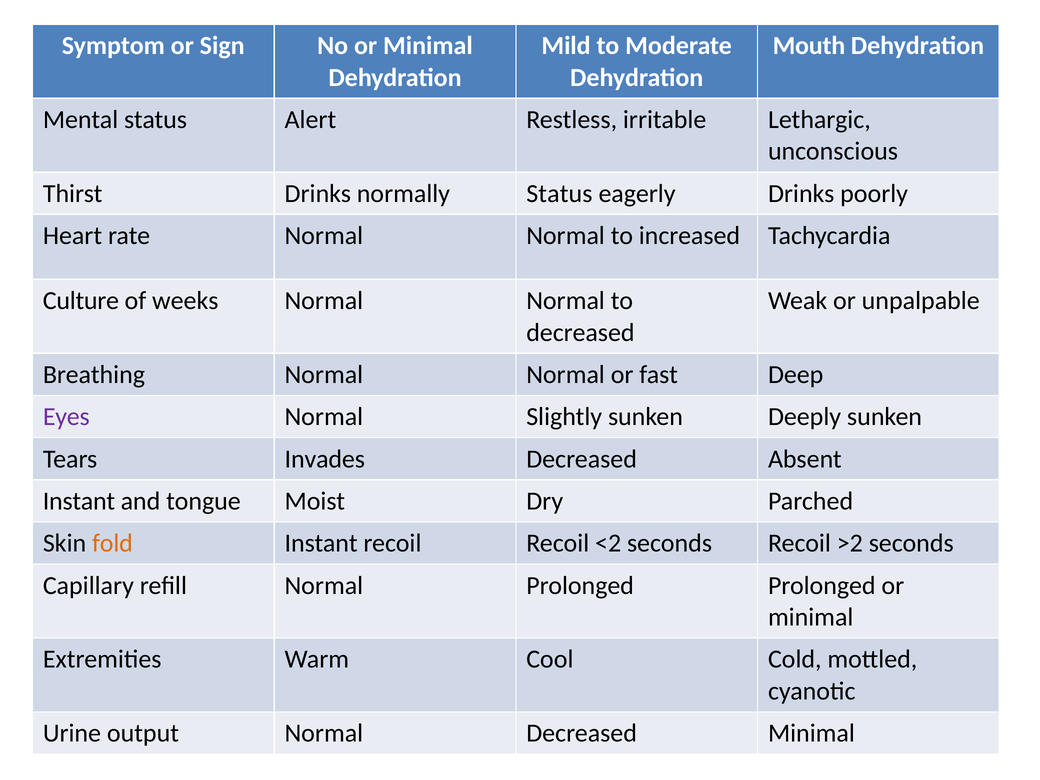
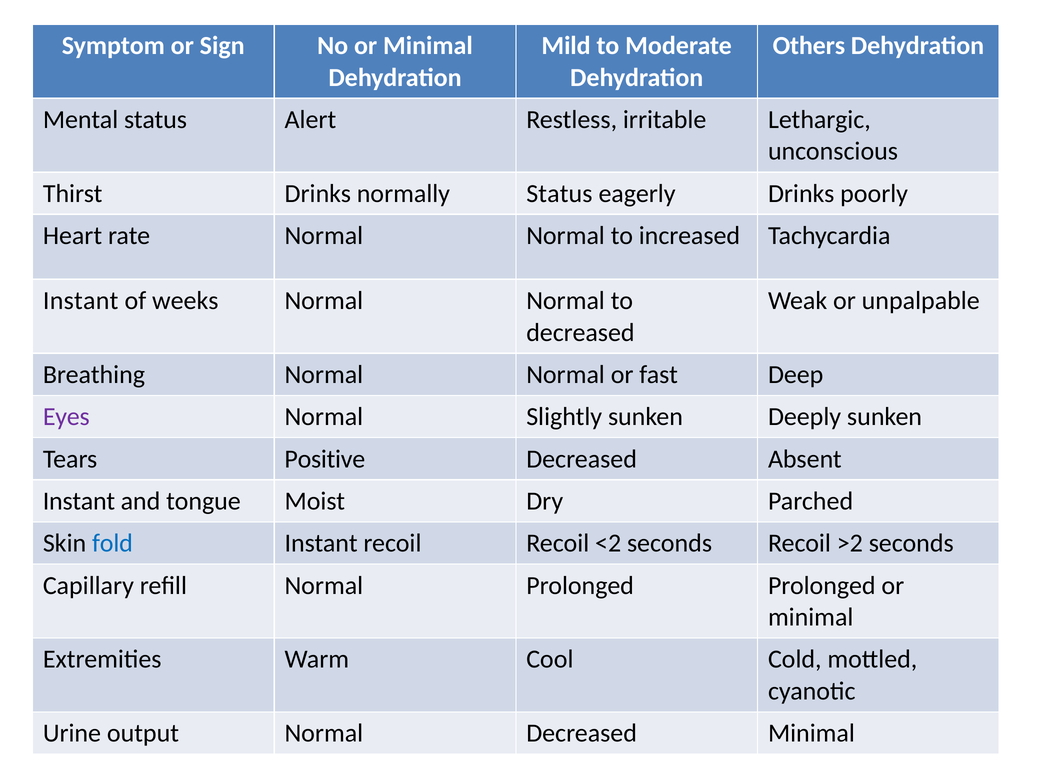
Mouth: Mouth -> Others (809, 46)
Culture: Culture -> Instant (81, 301)
Invades: Invades -> Positive (325, 459)
fold colour: orange -> blue (112, 543)
